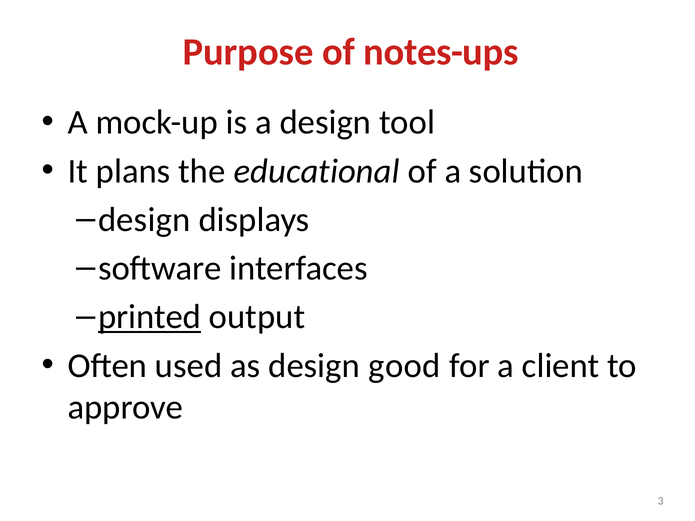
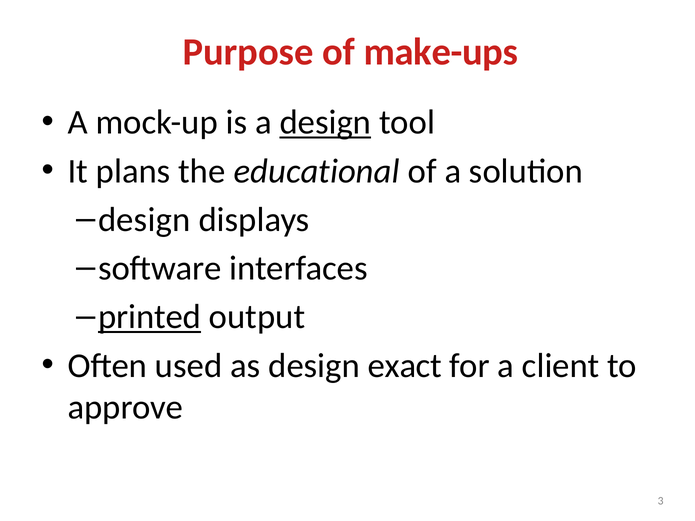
notes-ups: notes-ups -> make-ups (441, 52)
design underline: none -> present (325, 122)
good: good -> exact (405, 366)
